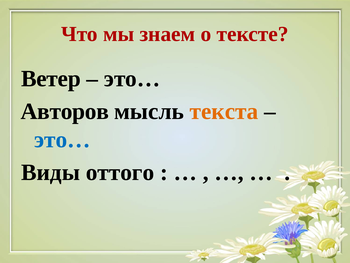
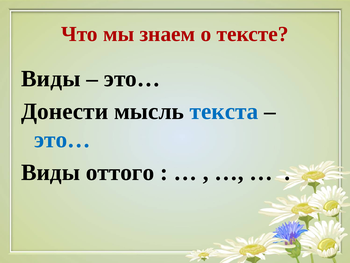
Ветер: Ветер -> Виды (51, 79)
Авторов: Авторов -> Донести (65, 111)
текста colour: orange -> blue (224, 111)
